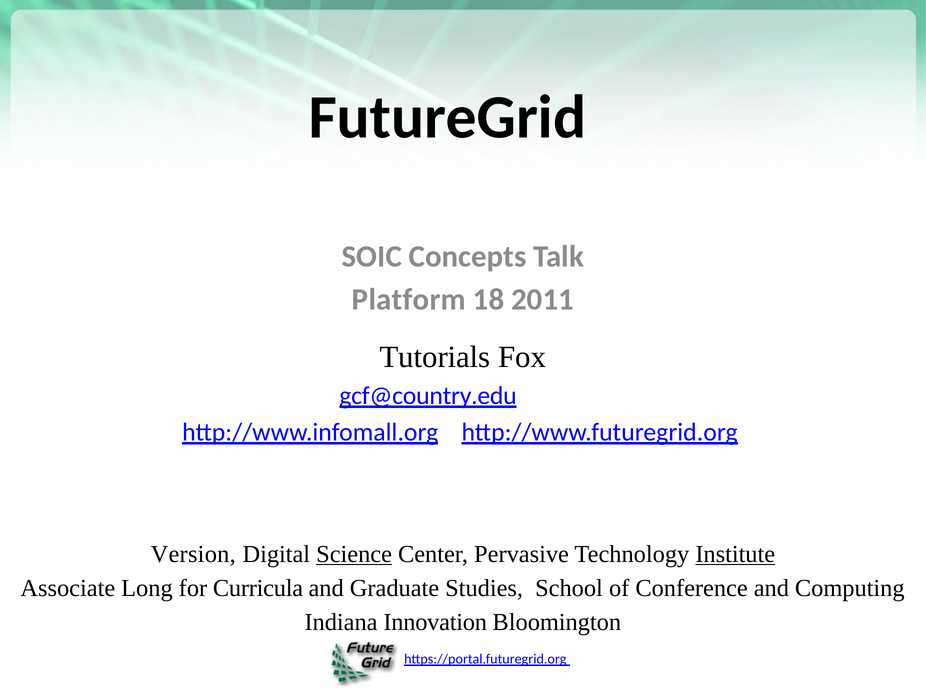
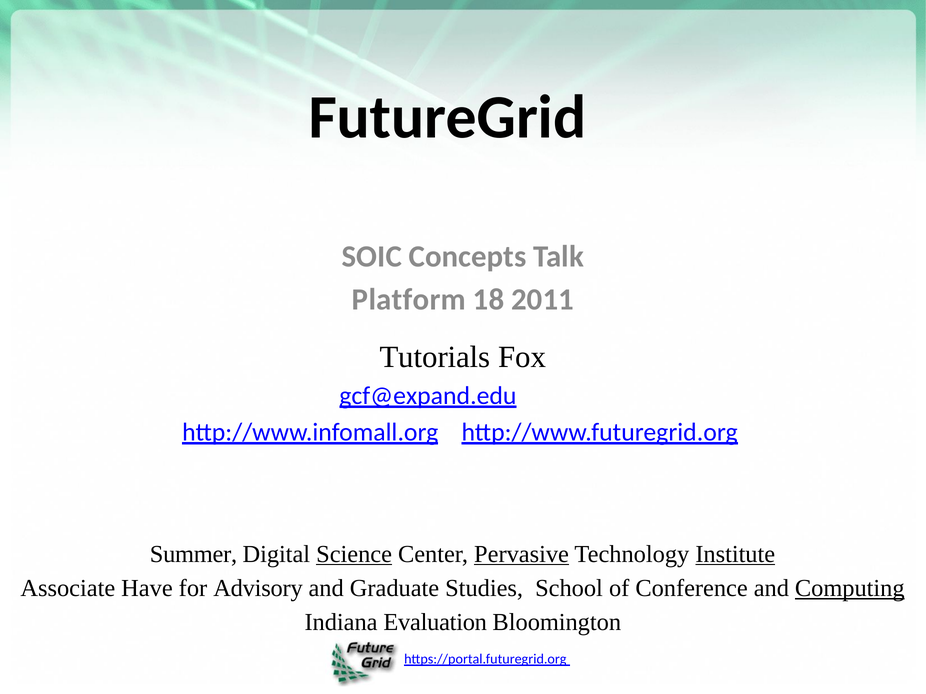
gcf@country.edu: gcf@country.edu -> gcf@expand.edu (428, 396)
Version: Version -> Summer (193, 554)
Pervasive underline: none -> present (522, 554)
Long: Long -> Have (147, 589)
Curricula: Curricula -> Advisory (258, 589)
Computing underline: none -> present (850, 589)
Innovation: Innovation -> Evaluation (435, 623)
